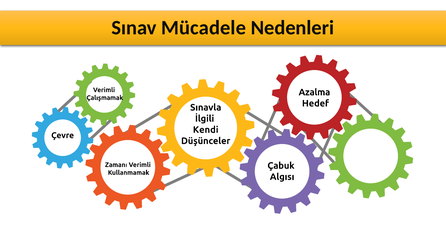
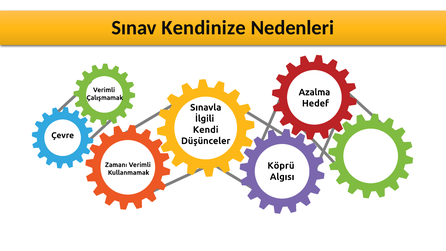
Mücadele: Mücadele -> Kendinize (204, 28)
Çabuk: Çabuk -> Köprü (281, 166)
